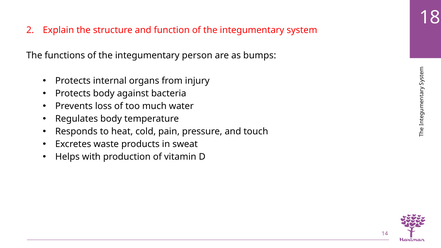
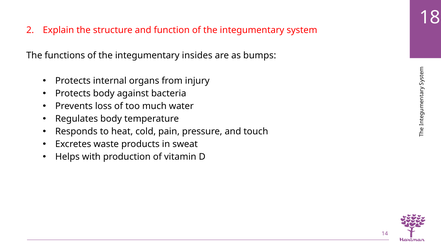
person: person -> insides (197, 55)
